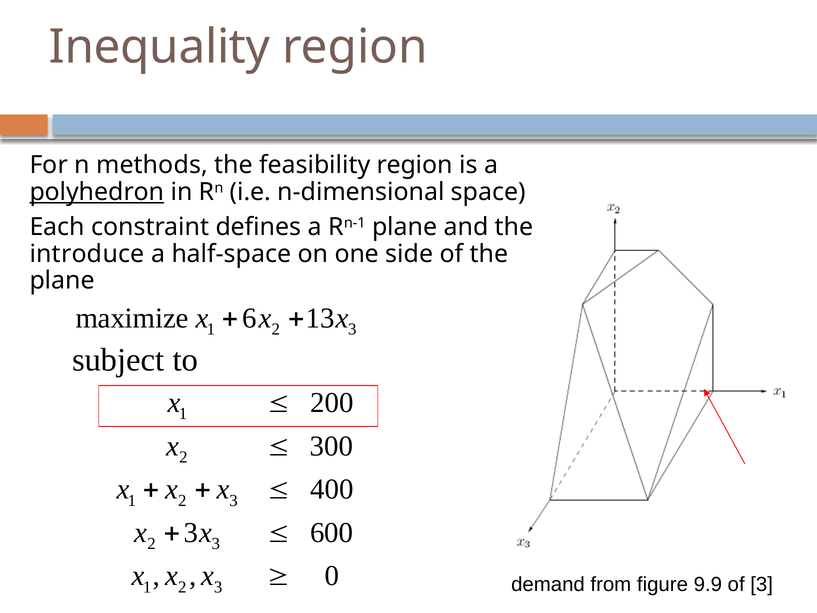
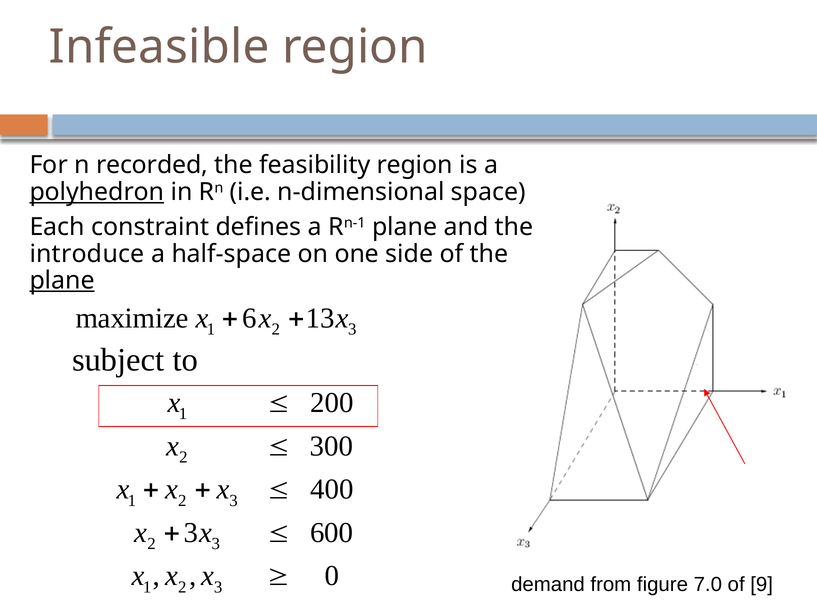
Inequality: Inequality -> Infeasible (159, 47)
methods: methods -> recorded (152, 165)
plane underline: none -> present (62, 281)
9.9: 9.9 -> 7.0 (708, 584)
of 3: 3 -> 9 (762, 584)
